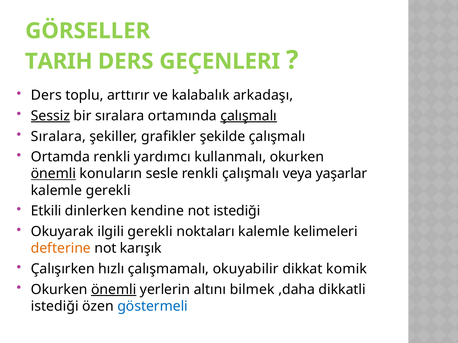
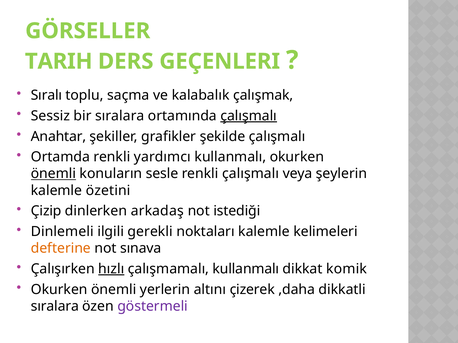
Ders: Ders -> Sıralı (46, 95)
arttırır: arttırır -> saçma (128, 95)
arkadaşı: arkadaşı -> çalışmak (263, 95)
Sessiz underline: present -> none (50, 116)
Sıralara: Sıralara -> Anahtar (58, 137)
yaşarlar: yaşarlar -> şeylerin (342, 174)
kalemle gerekli: gerekli -> özetini (108, 191)
Etkili: Etkili -> Çizip (46, 211)
kendine: kendine -> arkadaş (157, 211)
Okuyarak: Okuyarak -> Dinlemeli (62, 232)
karışık: karışık -> sınava (141, 249)
hızlı underline: none -> present (111, 269)
çalışmamalı okuyabilir: okuyabilir -> kullanmalı (246, 269)
önemli underline: present -> none (114, 290)
bilmek: bilmek -> çizerek (252, 290)
istediği: istediği -> sıralara (55, 307)
göstermeli colour: blue -> purple (153, 307)
